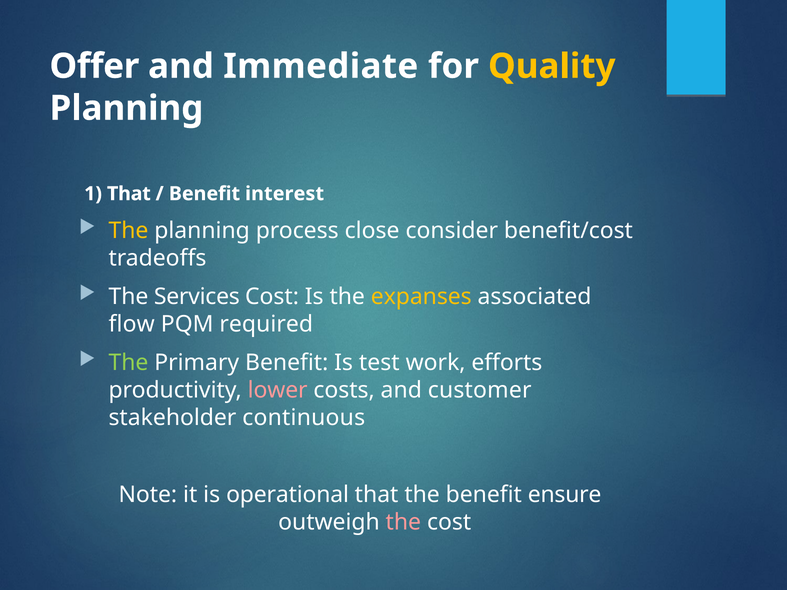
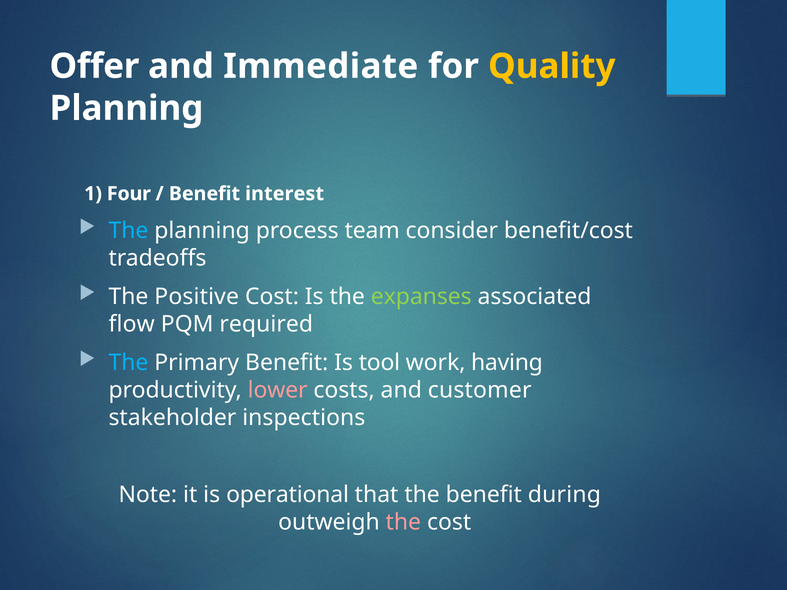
1 That: That -> Four (129, 194)
The colour: yellow -> light blue (129, 231)
close: close -> team (372, 231)
Services: Services -> Positive (197, 297)
expanses colour: yellow -> light green (421, 297)
The colour: light green -> light blue (129, 363)
test: test -> tool (379, 363)
efforts: efforts -> having (507, 363)
continuous: continuous -> inspections (304, 418)
ensure: ensure -> during (564, 495)
